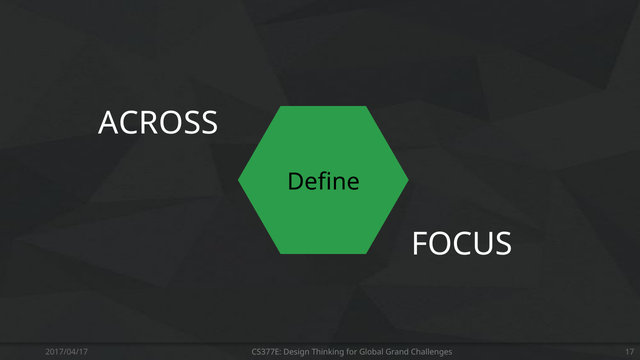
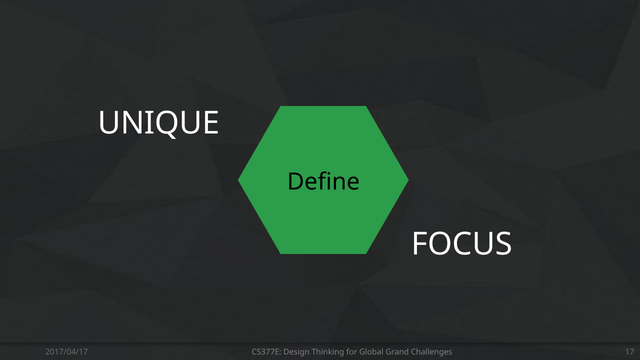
ACROSS: ACROSS -> UNIQUE (159, 123)
